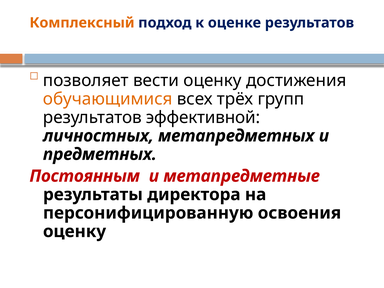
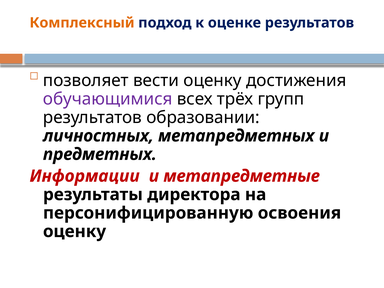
обучающимися colour: orange -> purple (108, 99)
эффективной: эффективной -> образовании (203, 117)
Постоянным: Постоянным -> Информации (85, 176)
